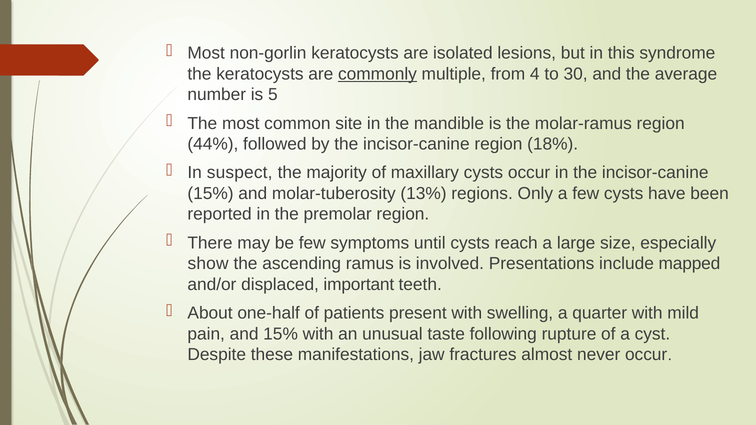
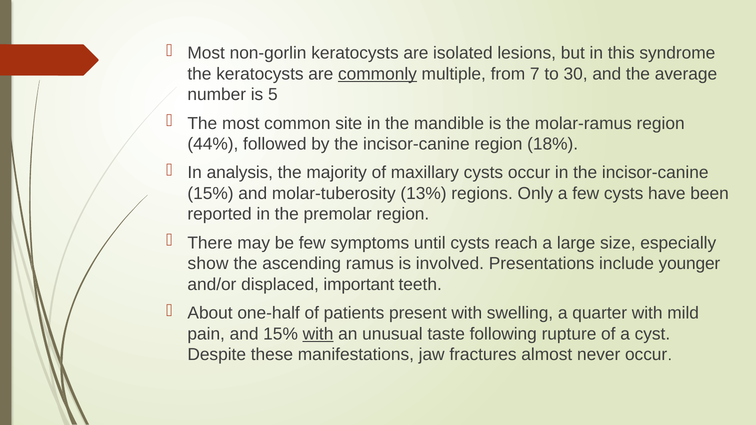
4: 4 -> 7 (535, 74)
suspect: suspect -> analysis (240, 173)
mapped: mapped -> younger (689, 264)
with underline: none -> present (318, 334)
